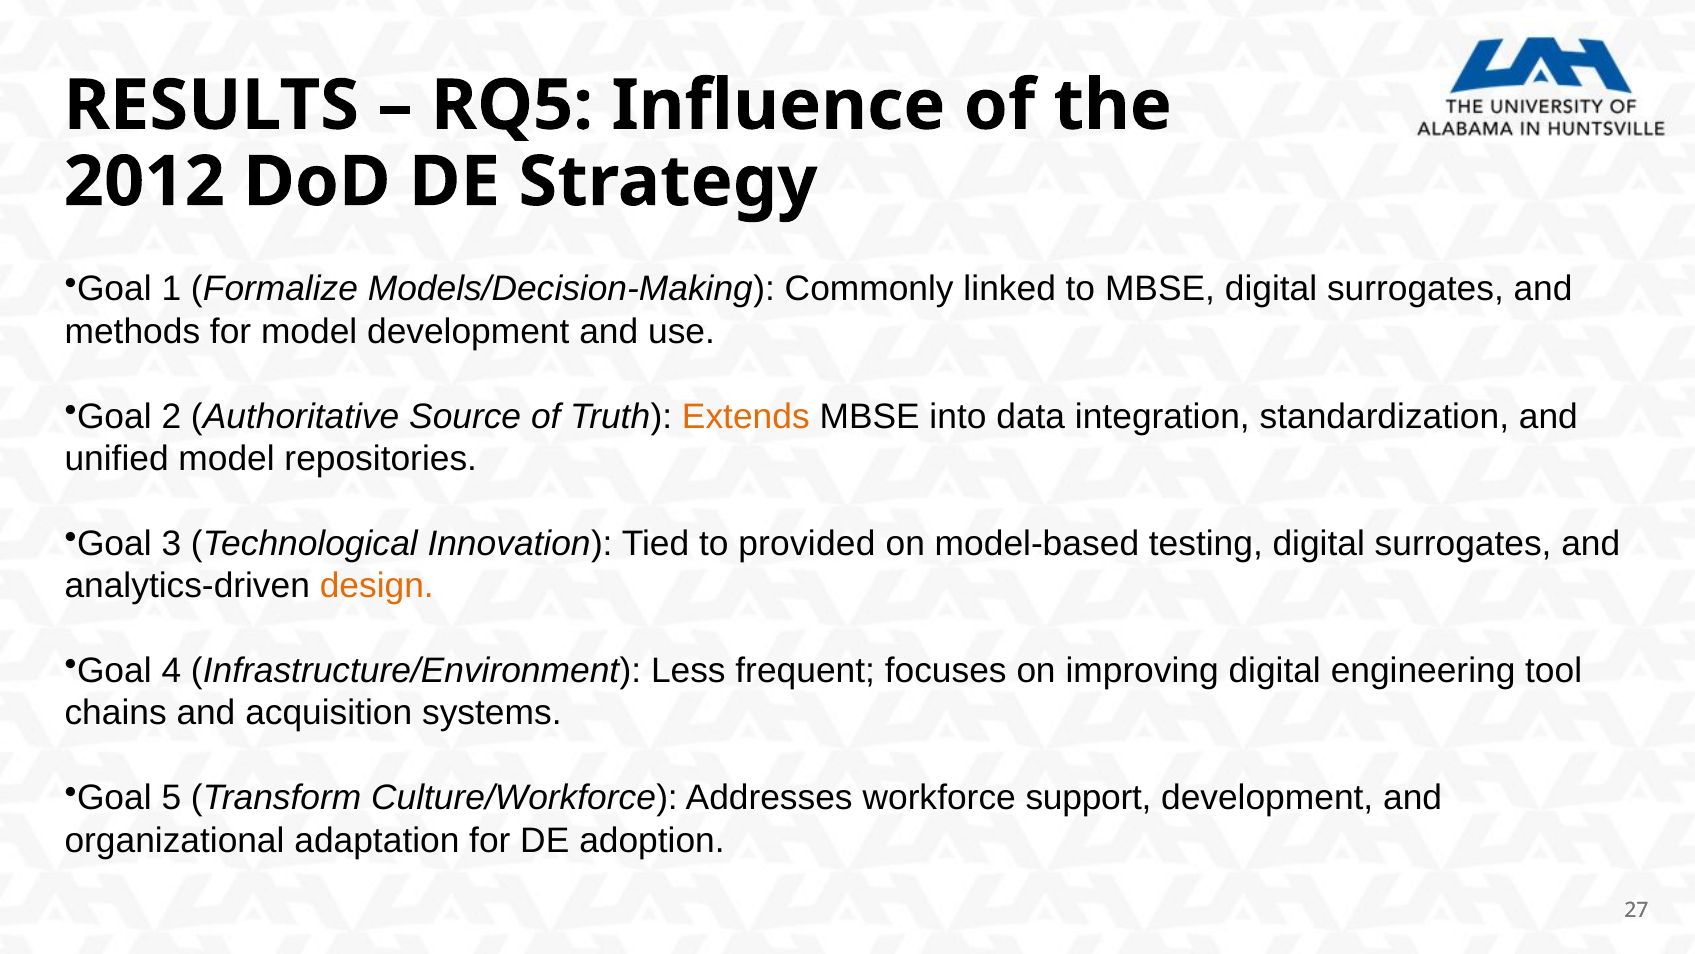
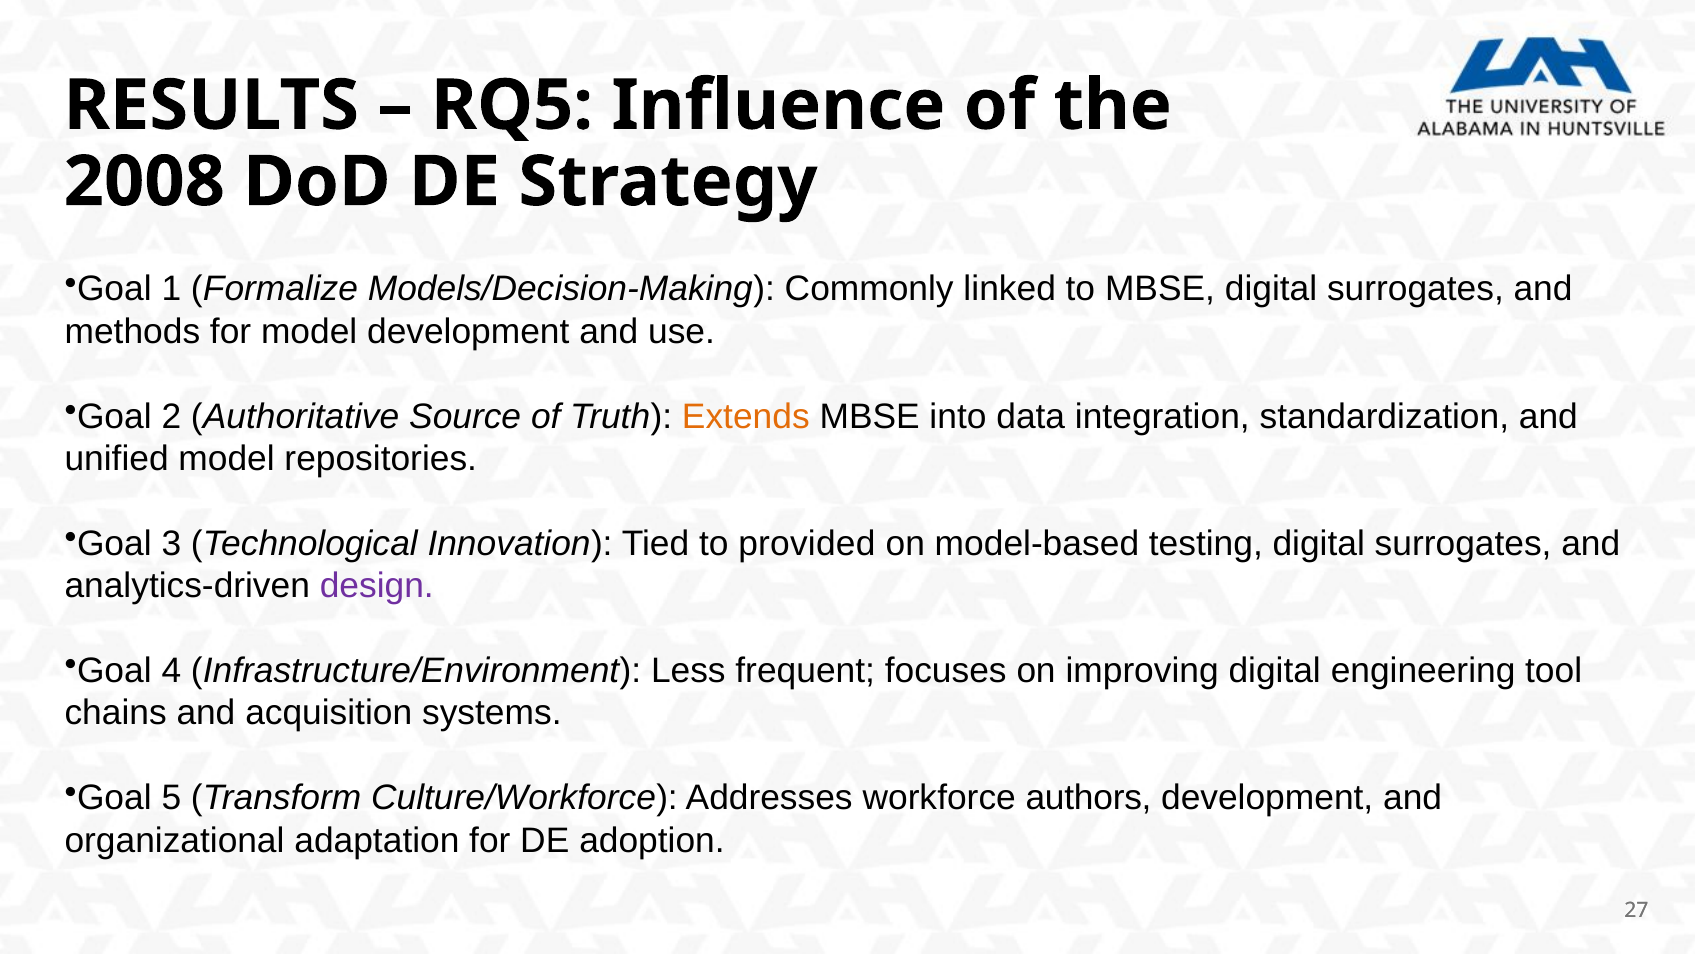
2012: 2012 -> 2008 (144, 182)
design colour: orange -> purple (377, 586)
support: support -> authors (1089, 798)
